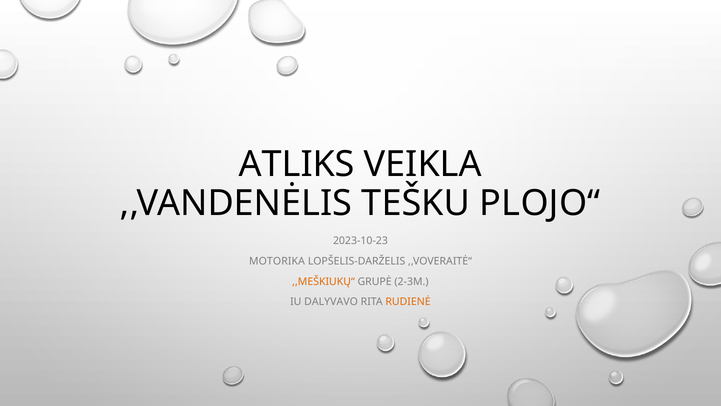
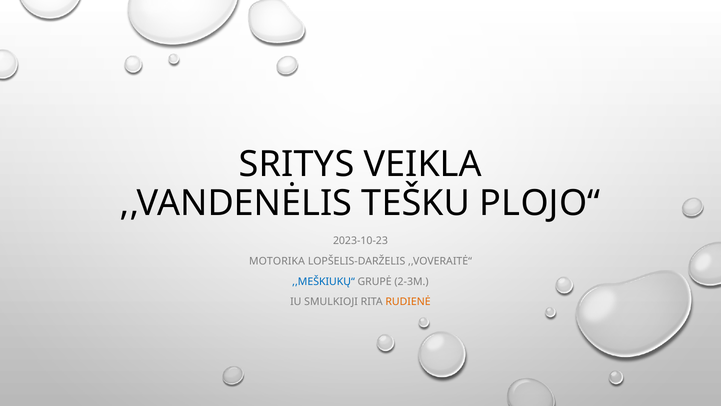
ATLIKS: ATLIKS -> SRITYS (297, 164)
,,MEŠKIUKŲ“ colour: orange -> blue (324, 281)
DALYVAVO: DALYVAVO -> SMULKIOJI (331, 302)
